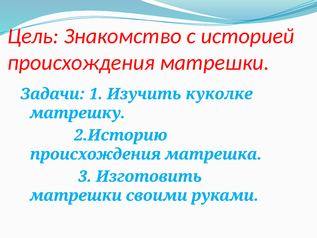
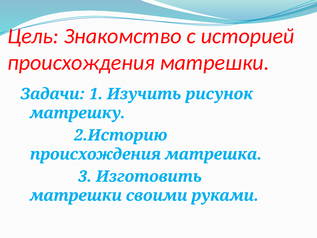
куколке: куколке -> рисунок (219, 94)
